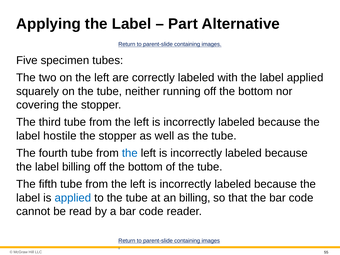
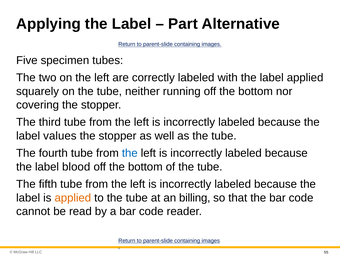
hostile: hostile -> values (60, 136)
label billing: billing -> blood (76, 167)
applied colour: blue -> orange (73, 198)
